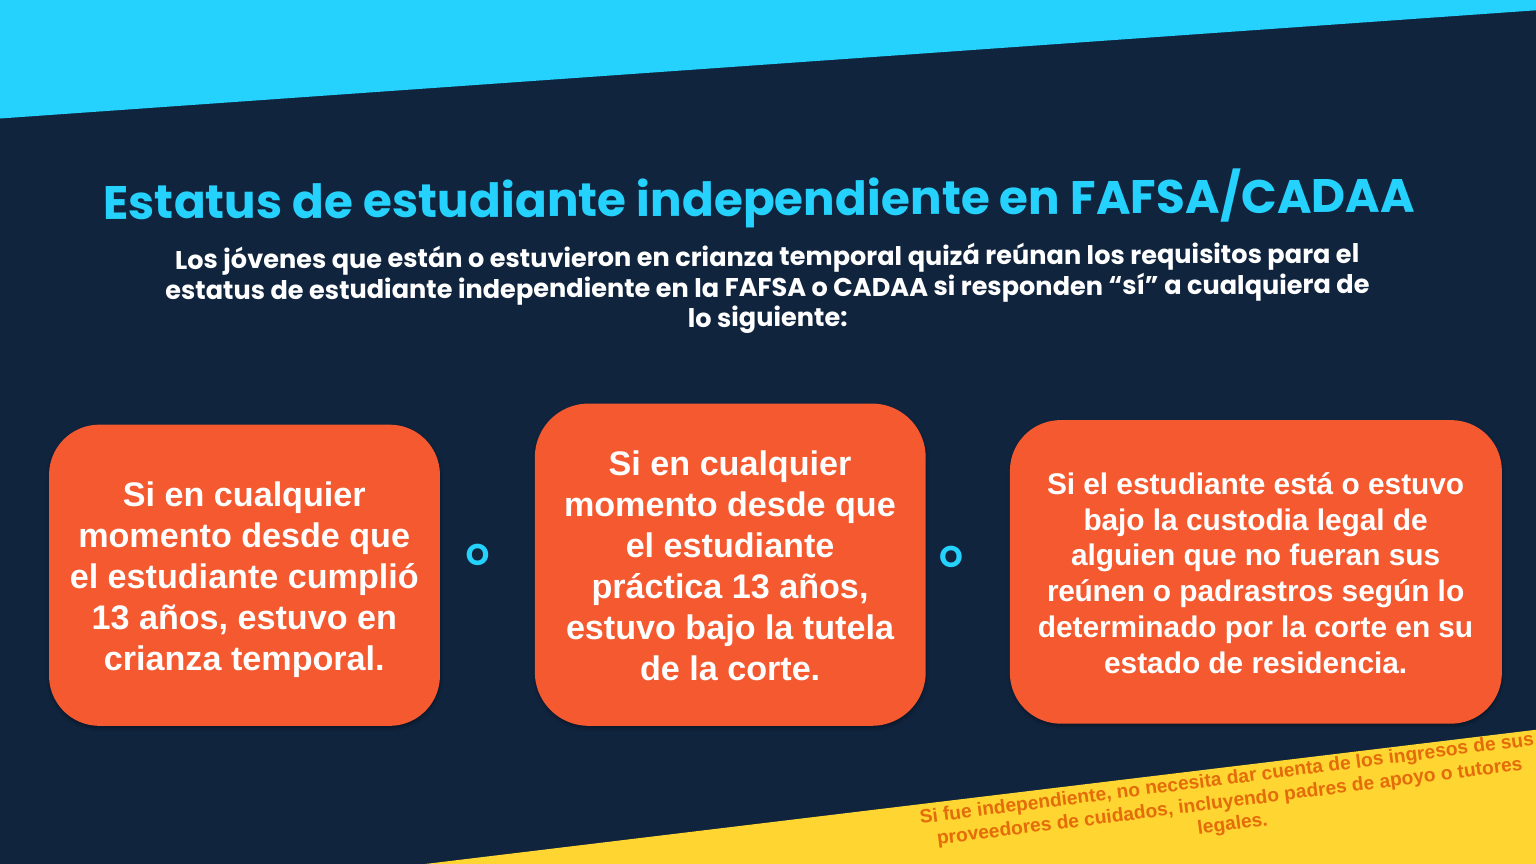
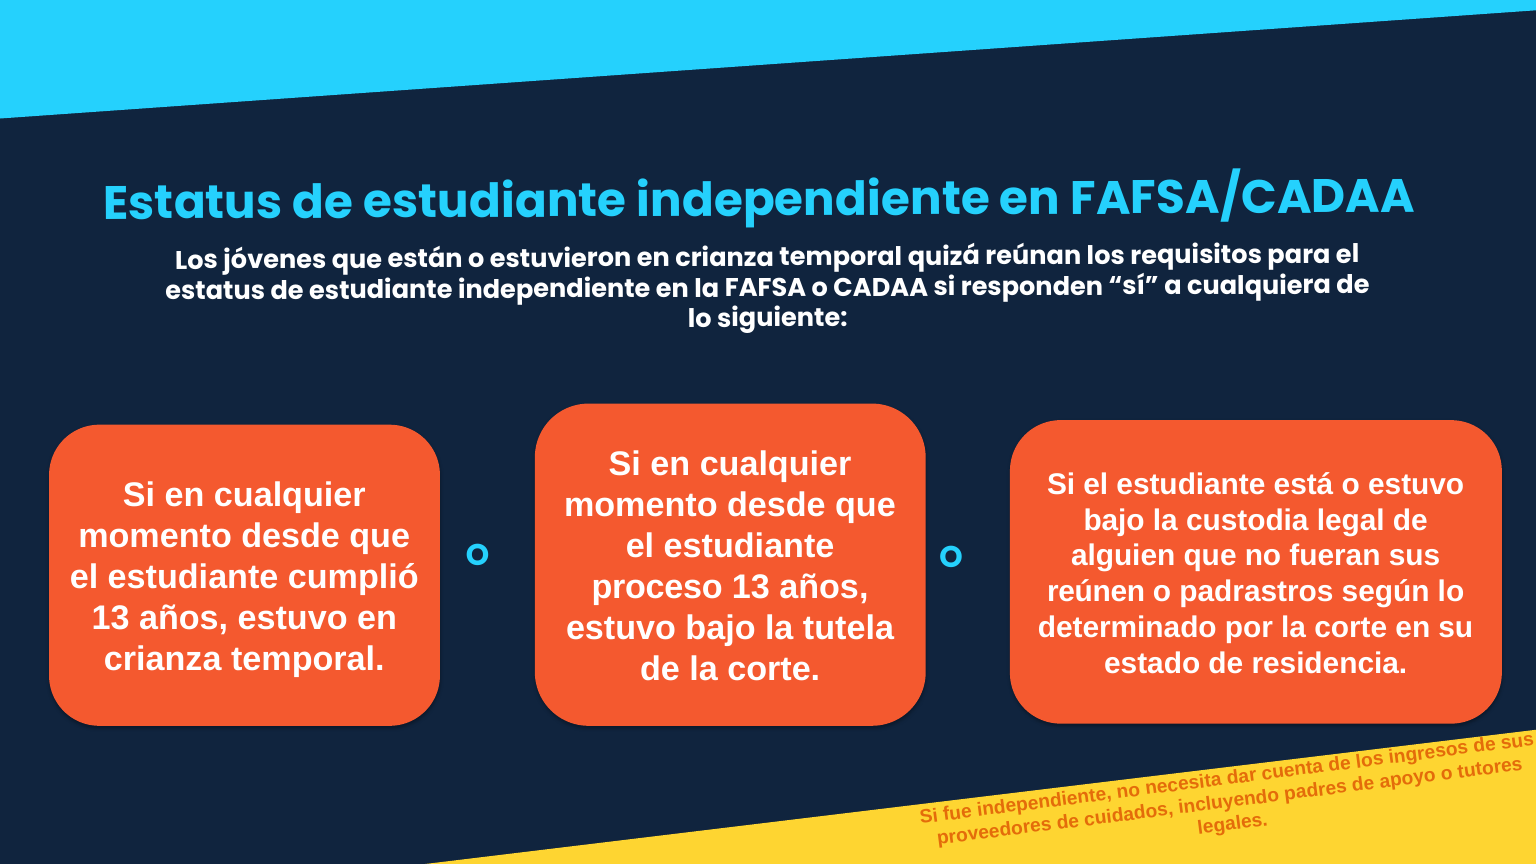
práctica: práctica -> proceso (657, 588)
